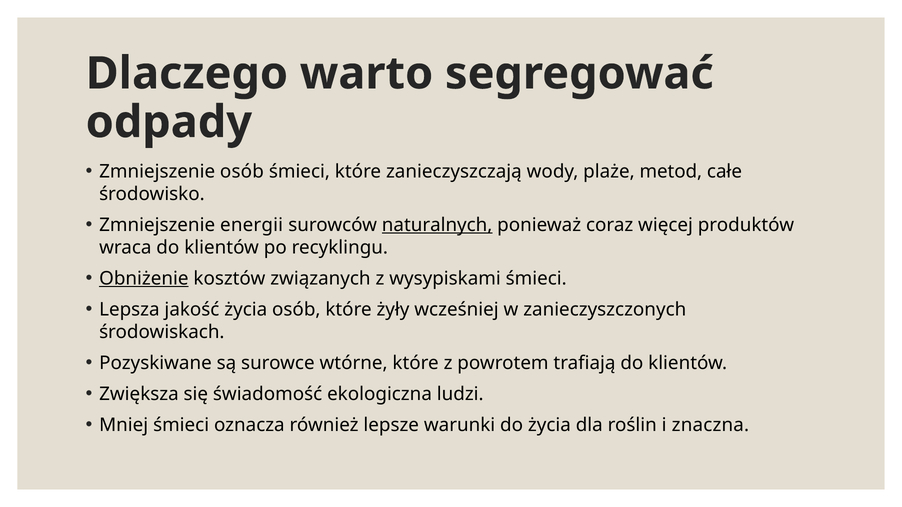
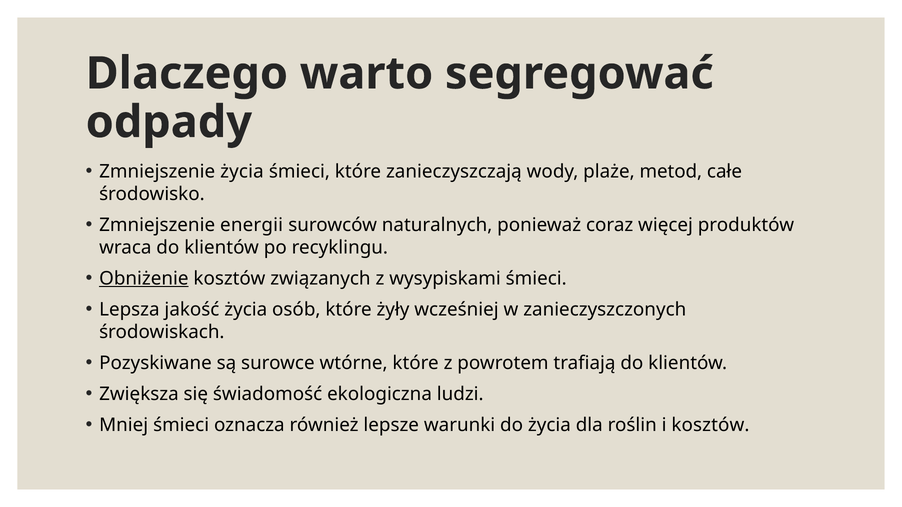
Zmniejszenie osób: osób -> życia (242, 172)
naturalnych underline: present -> none (437, 225)
i znaczna: znaczna -> kosztów (710, 425)
